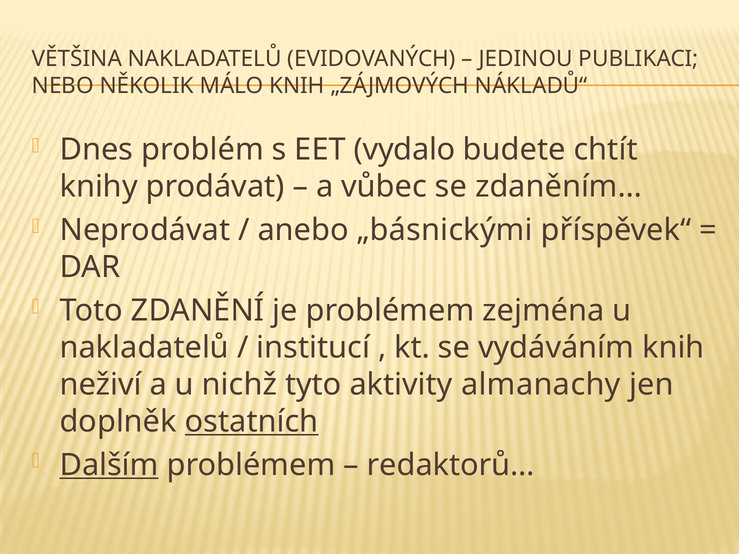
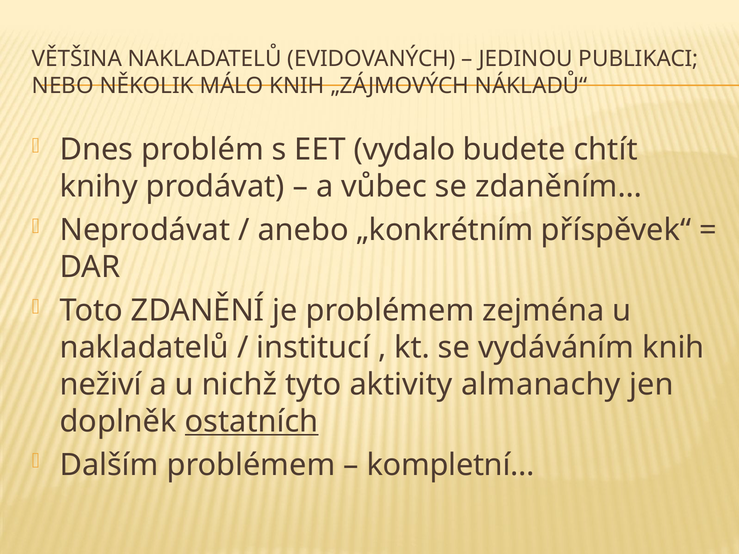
„básnickými: „básnickými -> „konkrétním (445, 230)
Dalším underline: present -> none (109, 465)
redaktorů…: redaktorů… -> kompletní… (451, 465)
